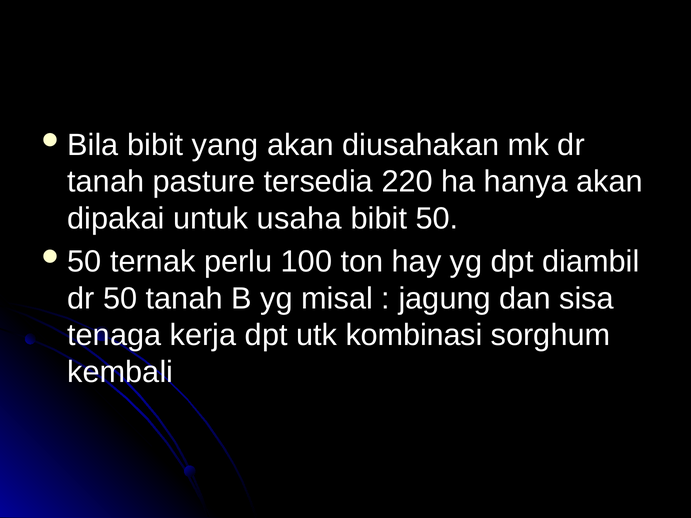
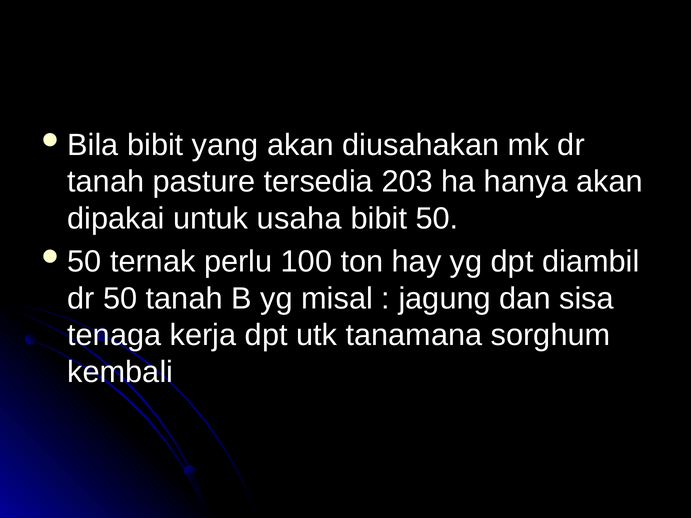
220: 220 -> 203 (407, 182)
kombinasi: kombinasi -> tanamana (414, 335)
